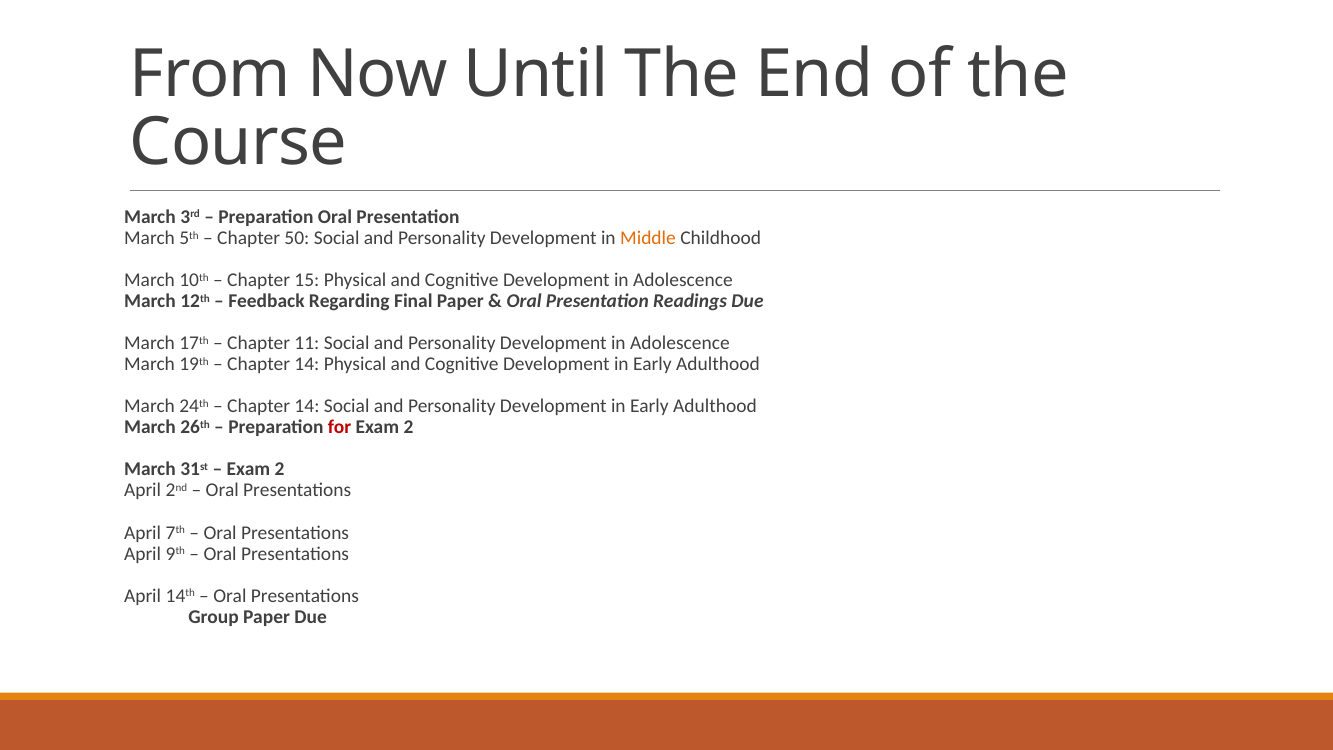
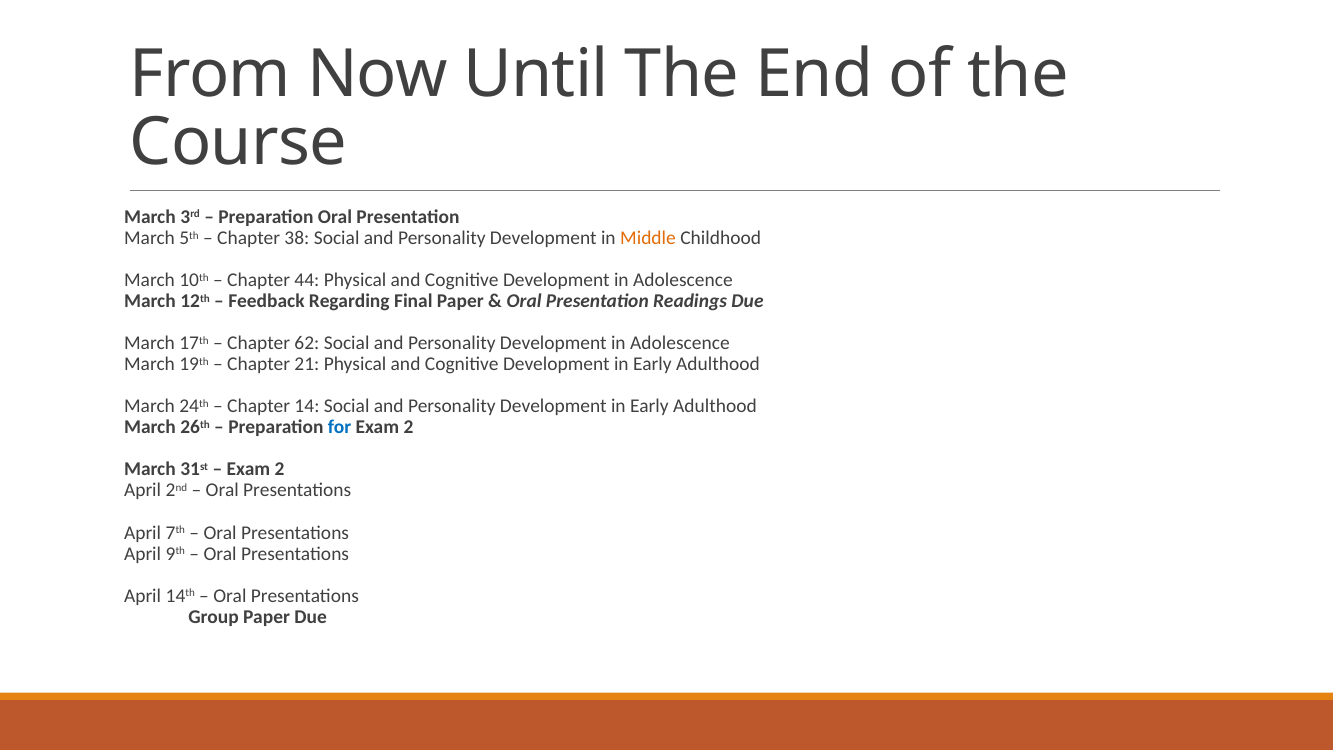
50: 50 -> 38 (297, 238)
15: 15 -> 44 (307, 280)
11: 11 -> 62 (307, 343)
14: 14 -> 21 (307, 364)
for colour: red -> blue (340, 427)
